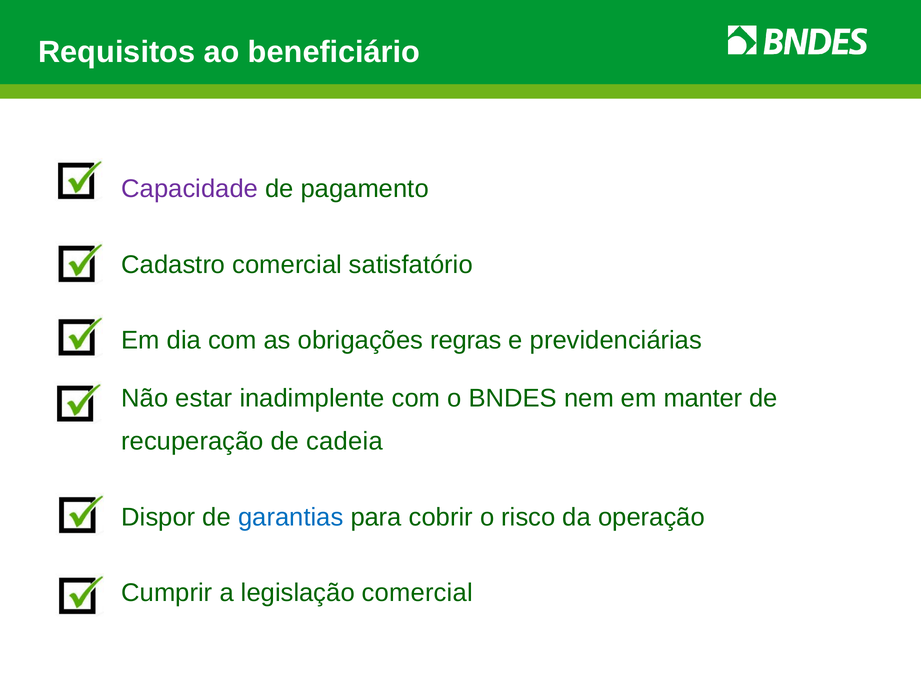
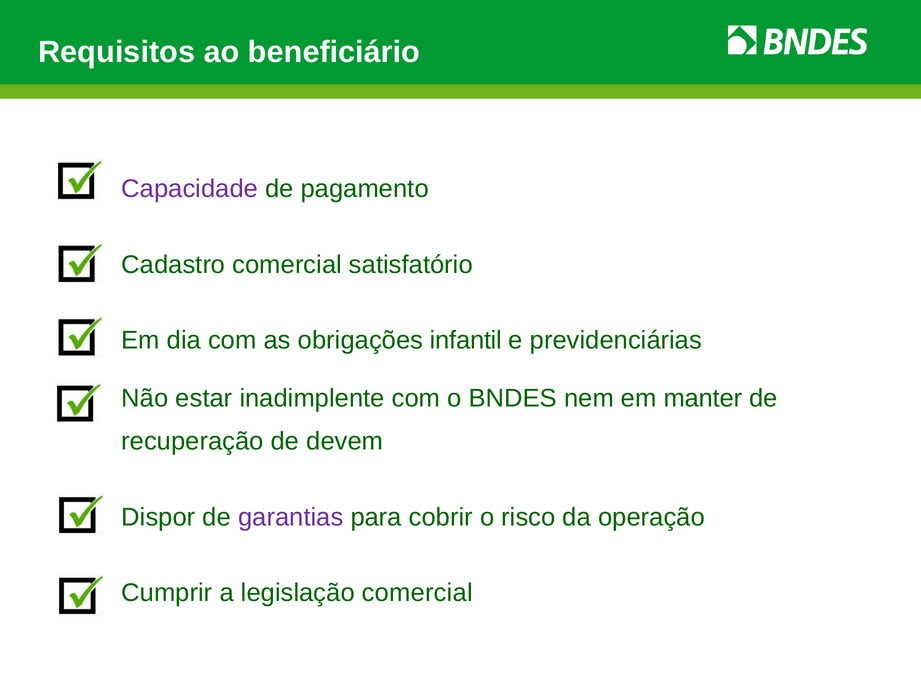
regras: regras -> infantil (466, 341)
cadeia: cadeia -> devem (345, 442)
garantias colour: blue -> purple (291, 518)
